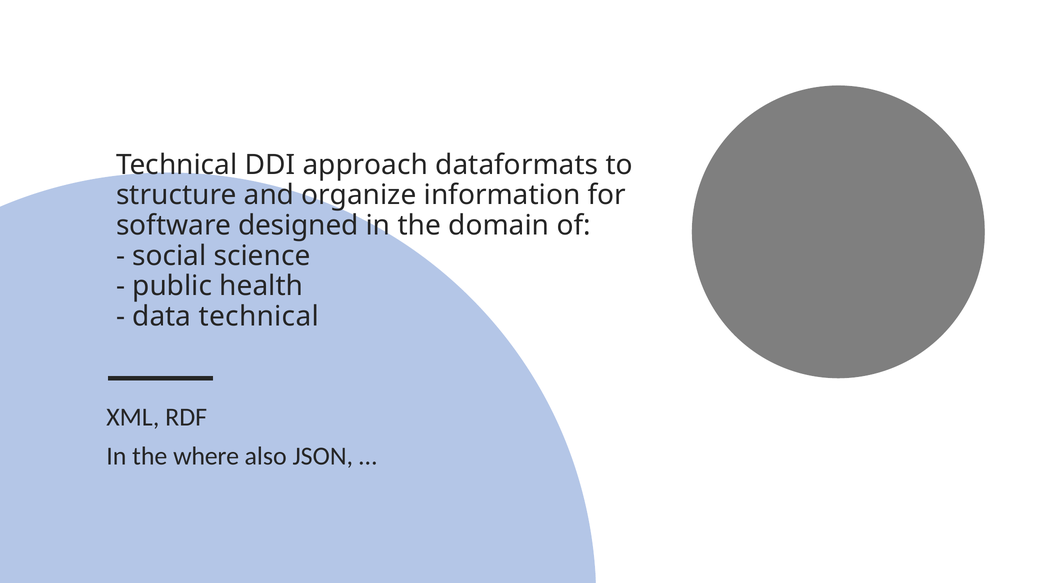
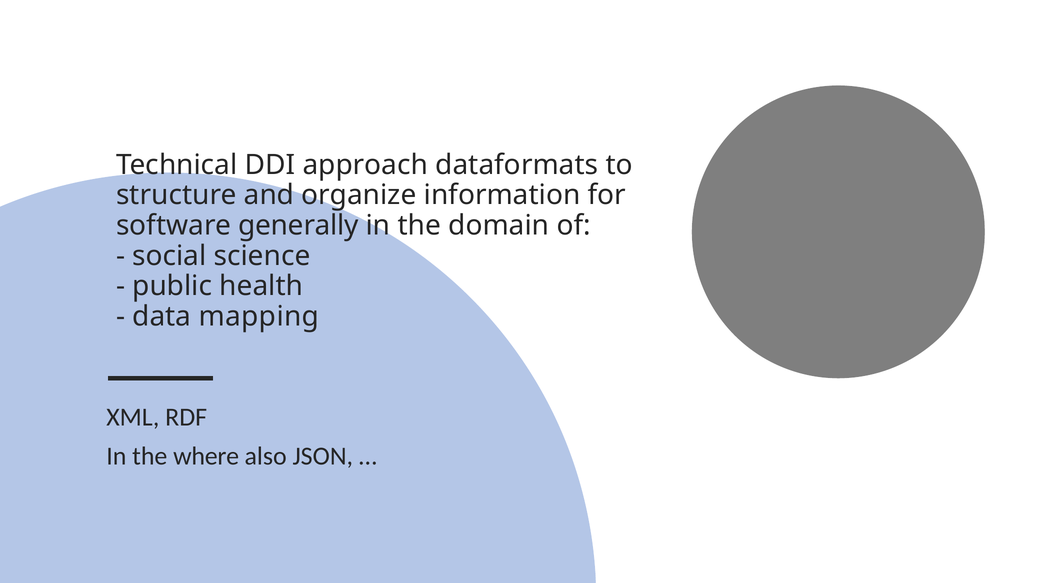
designed: designed -> generally (298, 226)
data technical: technical -> mapping (259, 317)
